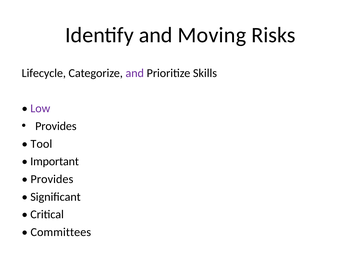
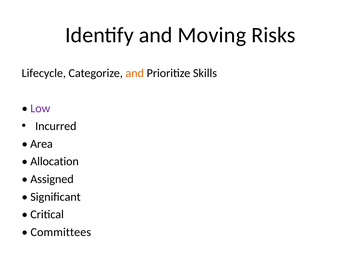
and colour: purple -> orange (135, 73)
Provides: Provides -> Incurred (56, 126)
Tool: Tool -> Area (41, 144)
Important: Important -> Allocation (55, 161)
Provides: Provides -> Assigned (52, 179)
